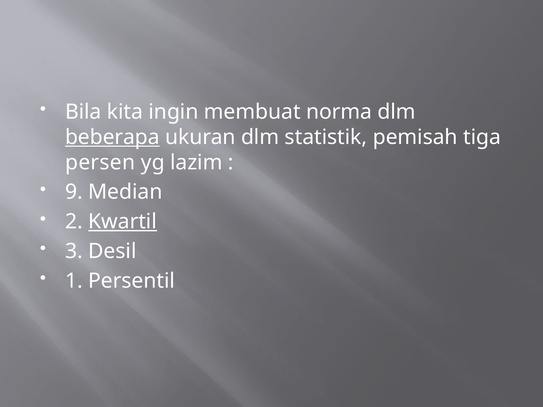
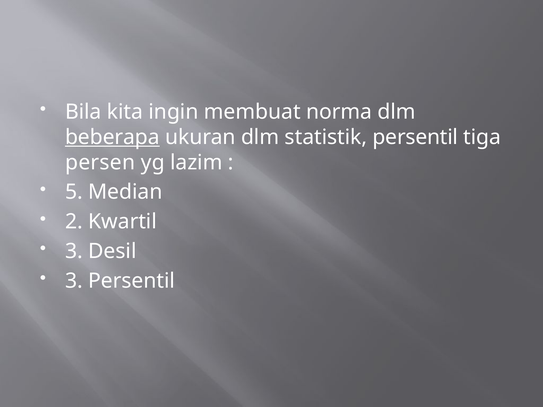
statistik pemisah: pemisah -> persentil (415, 137)
9: 9 -> 5 (74, 192)
Kwartil underline: present -> none (123, 222)
1: 1 -> 3 (74, 281)
